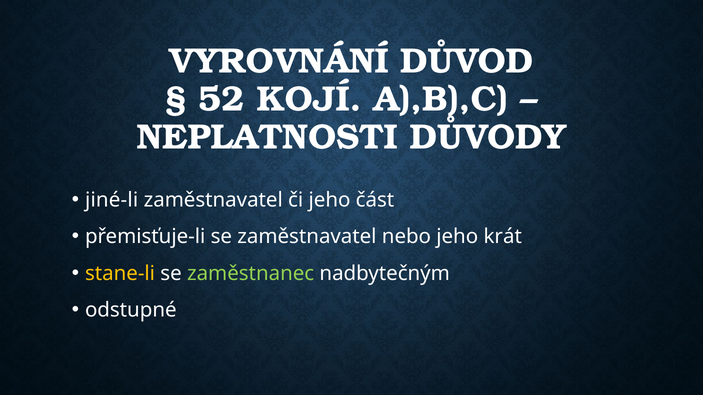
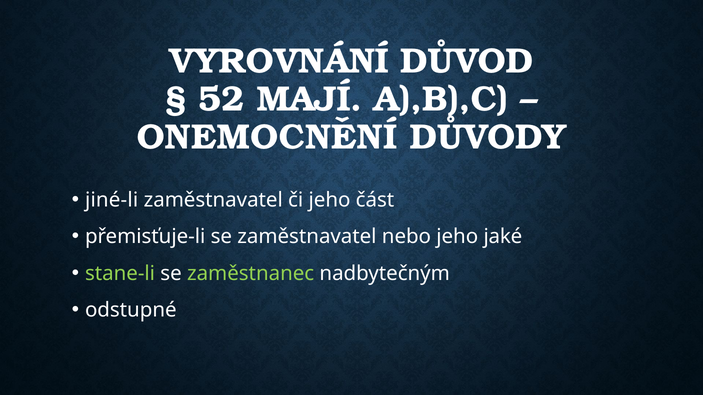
KOJÍ: KOJÍ -> MAJÍ (309, 99)
NEPLATNOSTI: NEPLATNOSTI -> ONEMOCNĚNÍ (267, 137)
krát: krát -> jaké (503, 237)
stane-li colour: yellow -> light green (120, 274)
